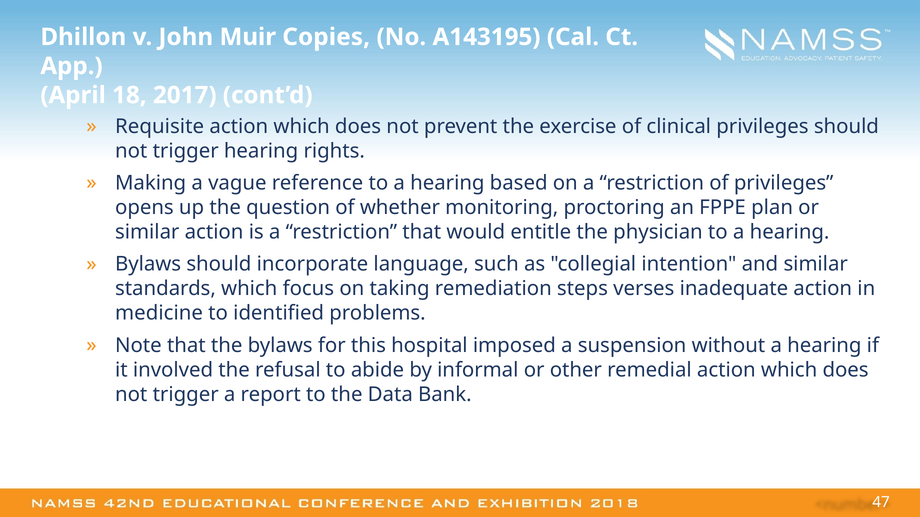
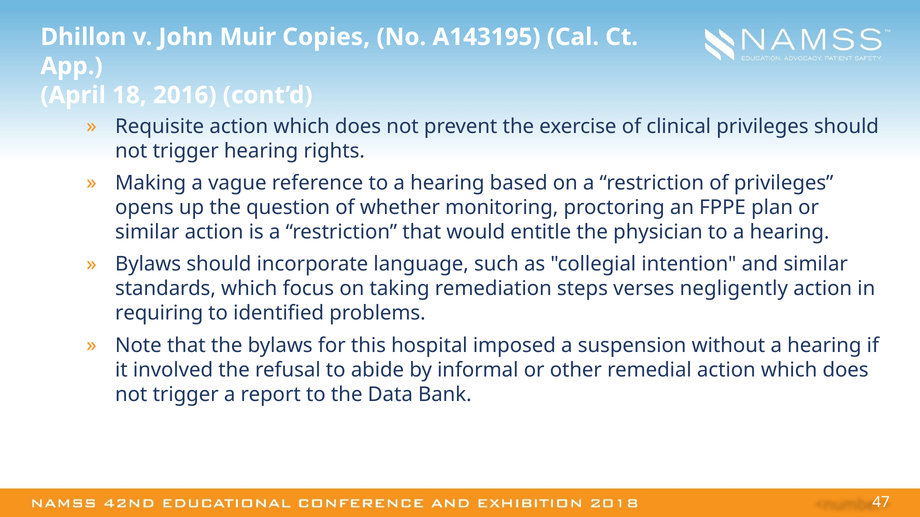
2017: 2017 -> 2016 (185, 95)
inadequate: inadequate -> negligently (734, 289)
medicine: medicine -> requiring (159, 314)
